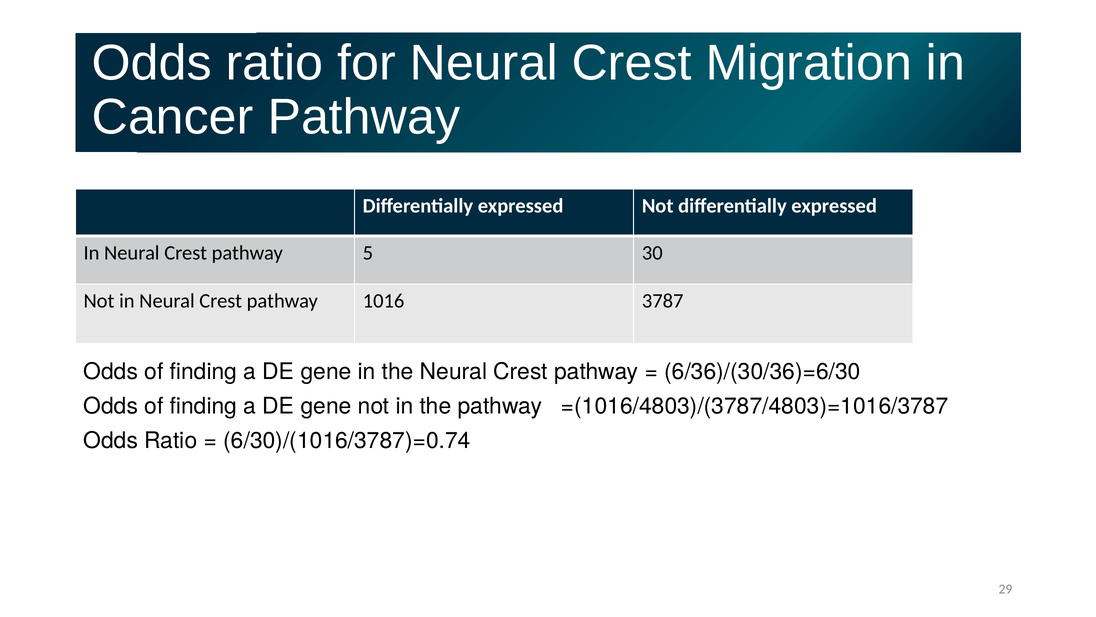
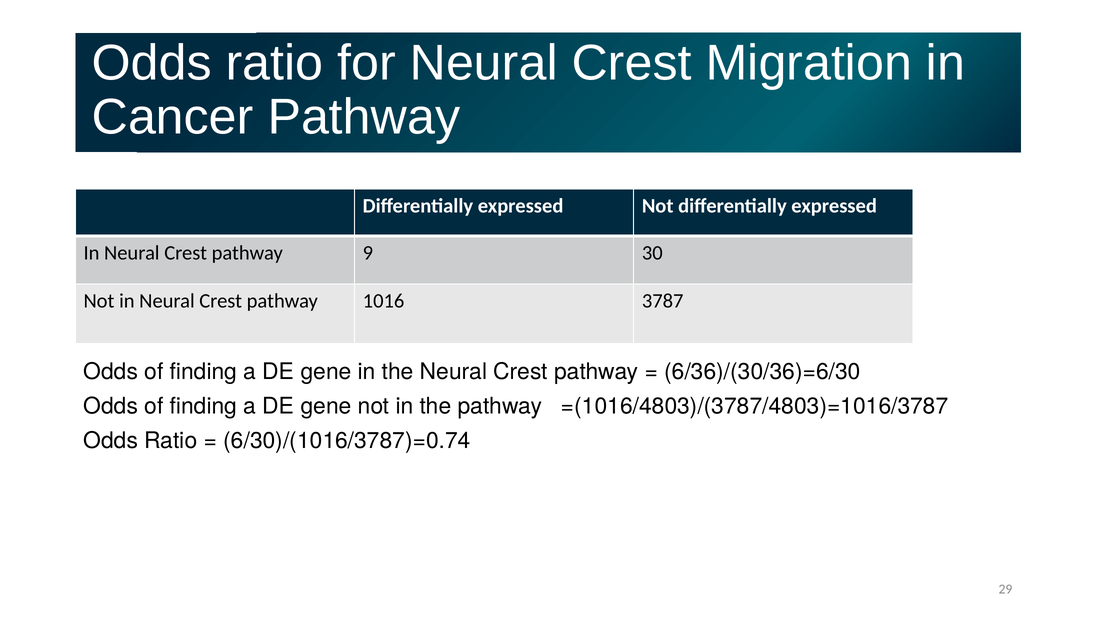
5: 5 -> 9 (368, 253)
